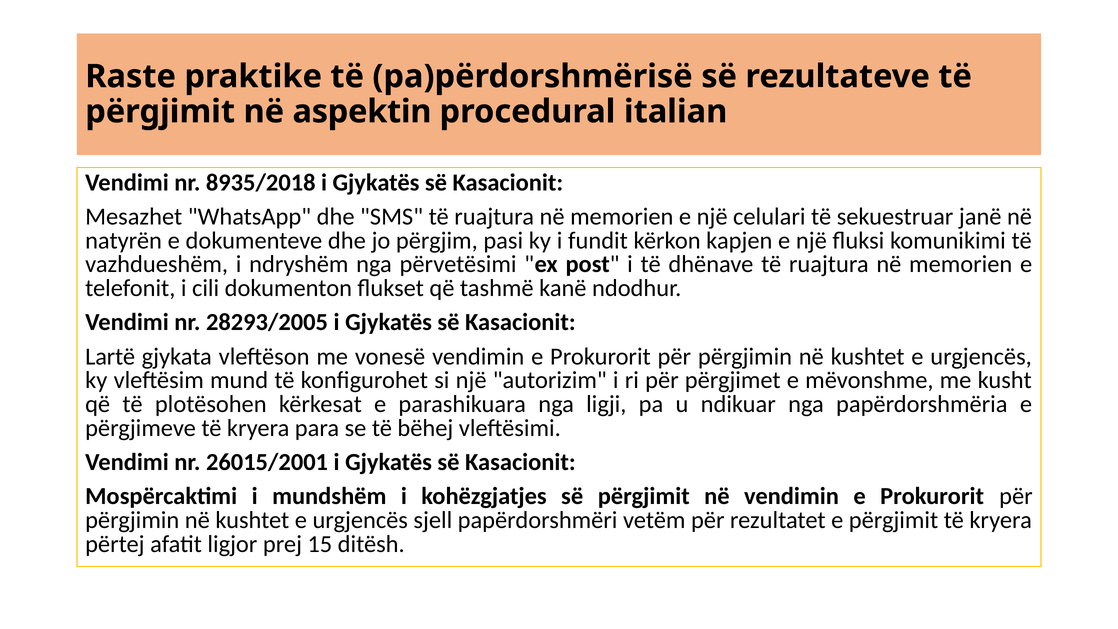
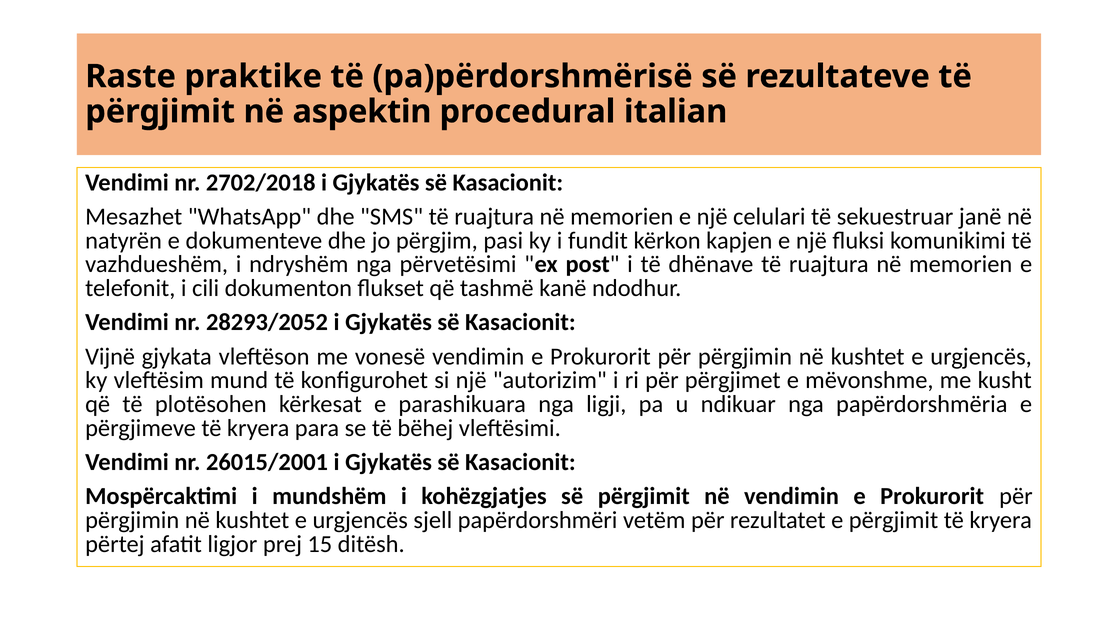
8935/2018: 8935/2018 -> 2702/2018 (261, 183)
28293/2005: 28293/2005 -> 28293/2052 (267, 322)
Lartë: Lartë -> Vijnë (110, 357)
